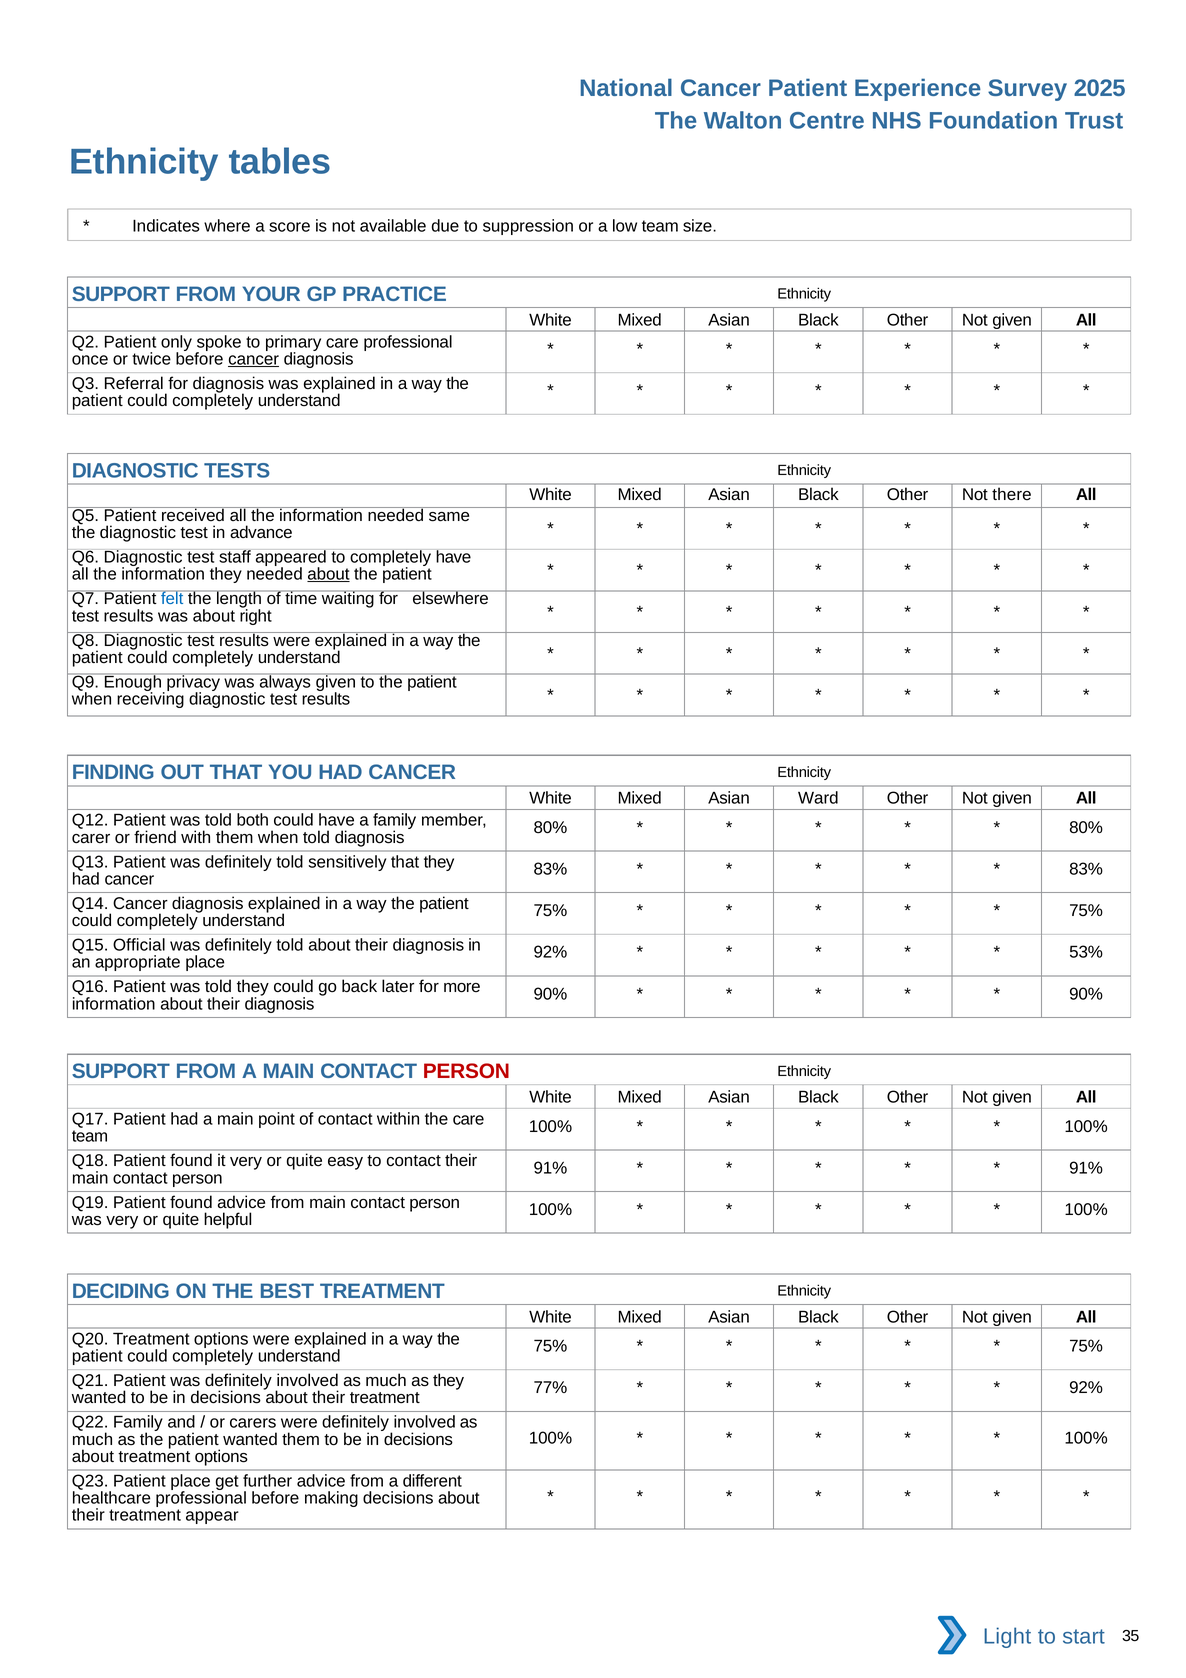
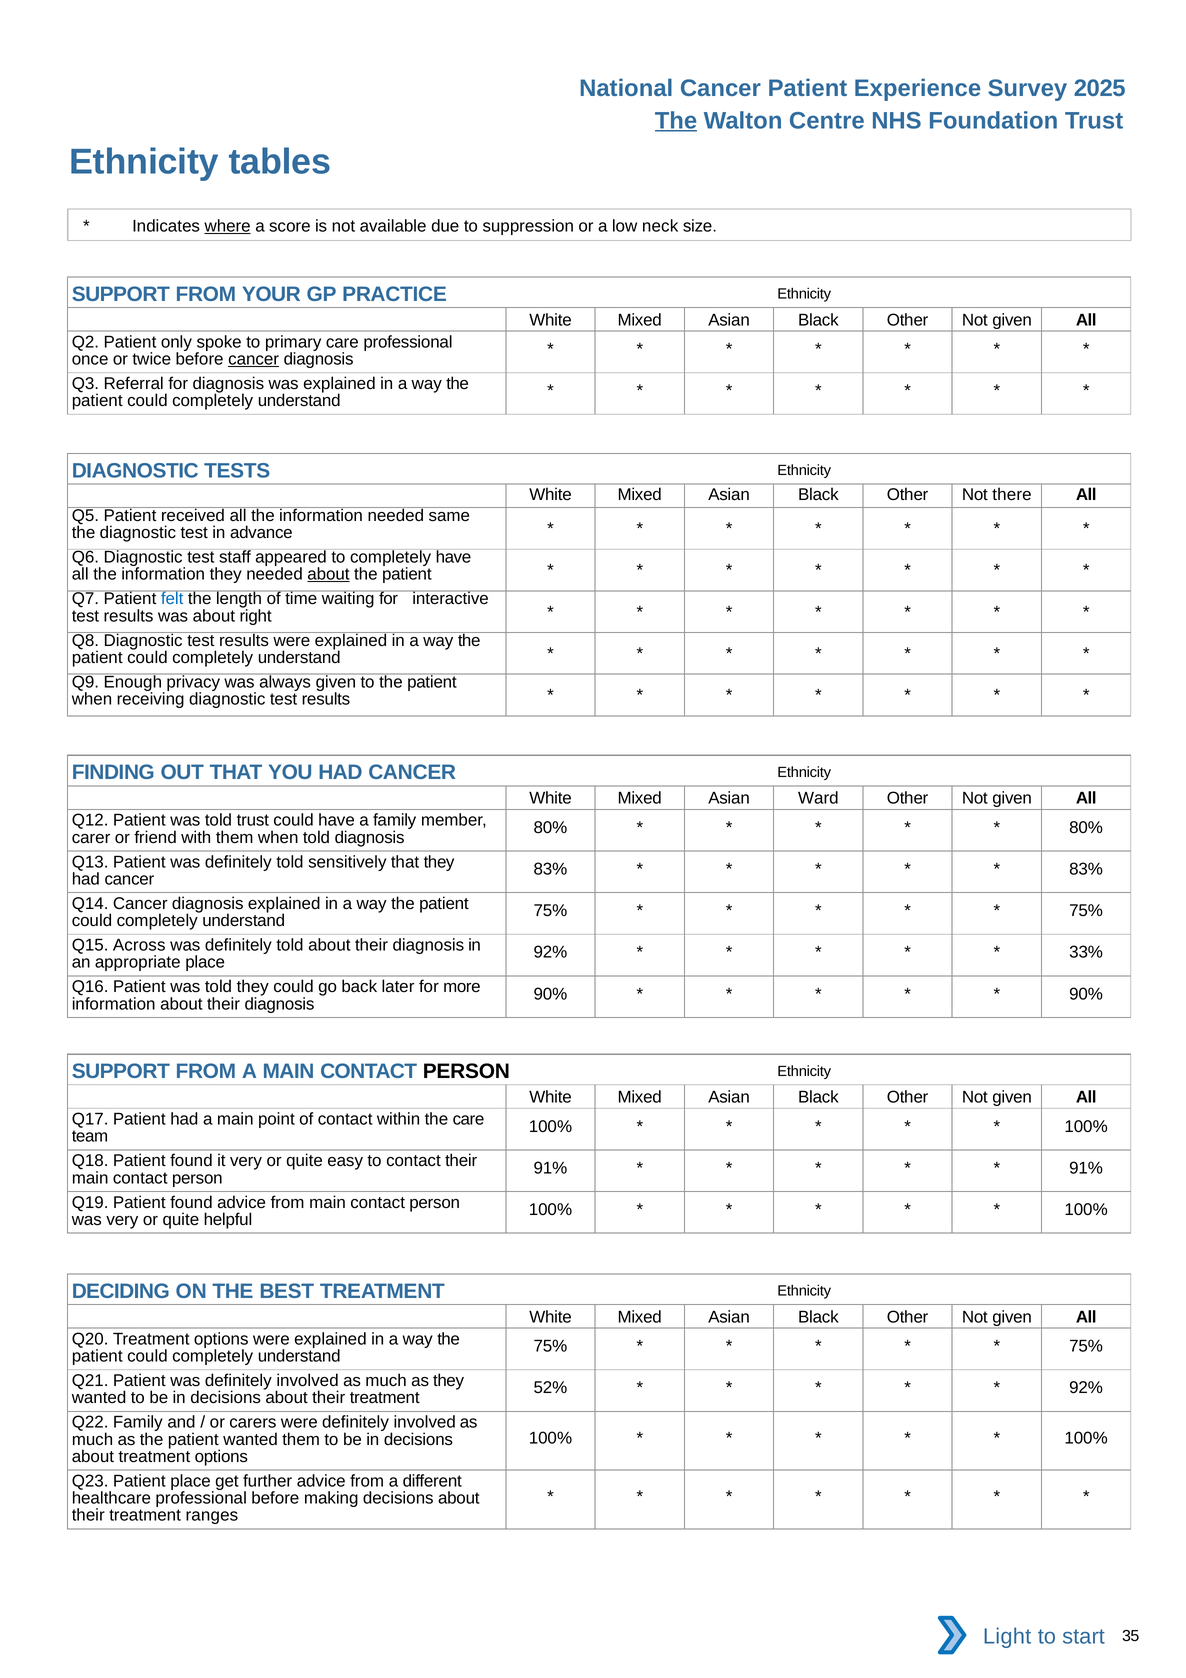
The underline: none -> present (676, 121)
where underline: none -> present (228, 226)
low team: team -> neck (660, 226)
elsewhere: elsewhere -> interactive (451, 599)
told both: both -> trust (253, 820)
Official: Official -> Across (139, 945)
53%: 53% -> 33% (1086, 953)
PERSON colour: red -> black (466, 1072)
77%: 77% -> 52% (550, 1388)
appear: appear -> ranges (212, 1516)
